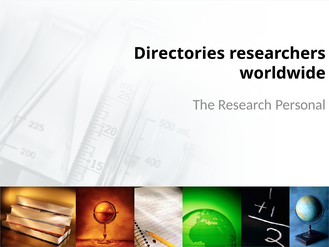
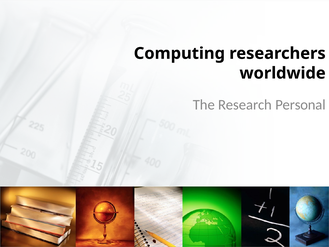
Directories: Directories -> Computing (179, 53)
